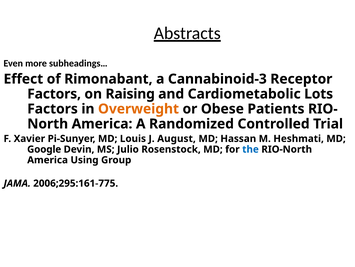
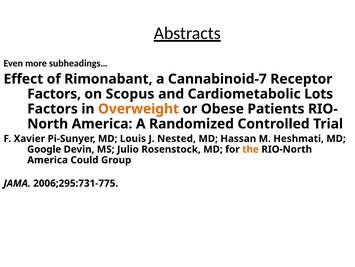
Cannabinoid-3: Cannabinoid-3 -> Cannabinoid-7 (217, 79)
Raising: Raising -> Scopus (130, 94)
August: August -> Nested (177, 138)
the colour: blue -> orange (251, 149)
Using: Using -> Could (85, 160)
2006;295:161-775: 2006;295:161-775 -> 2006;295:731-775 (76, 183)
